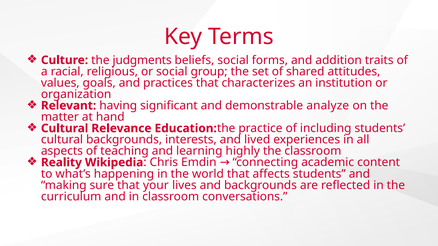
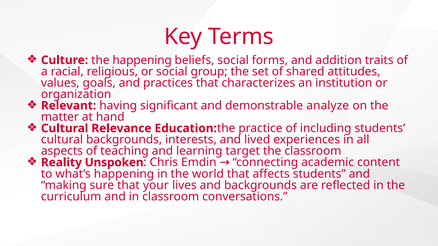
the judgments: judgments -> happening (142, 60)
highly: highly -> target (243, 151)
Wikipedia: Wikipedia -> Unspoken (114, 163)
